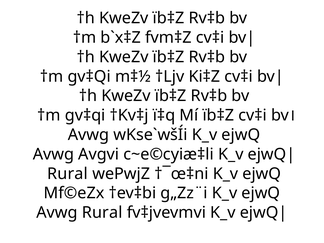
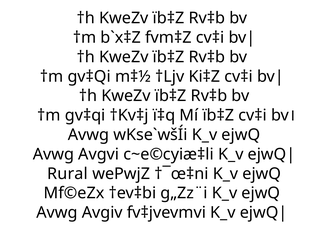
Avwg Rural: Rural -> Avgiv (102, 213)
